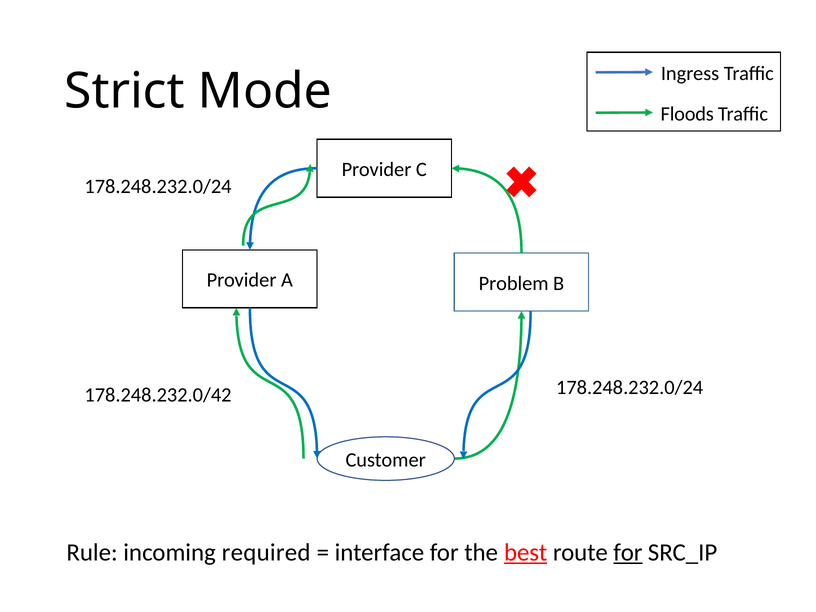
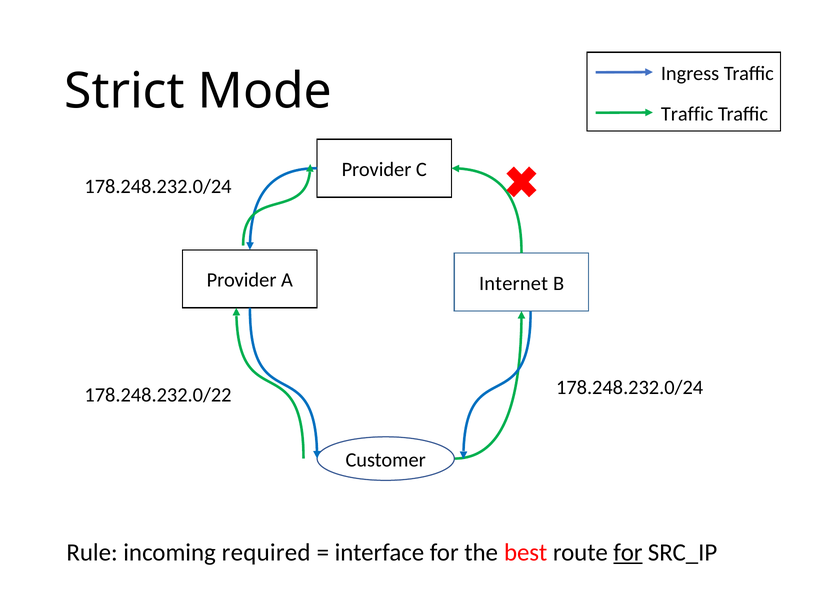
Floods: Floods -> Traffic (687, 114)
Problem: Problem -> Internet (513, 283)
178.248.232.0/42: 178.248.232.0/42 -> 178.248.232.0/22 (158, 395)
best underline: present -> none (526, 552)
